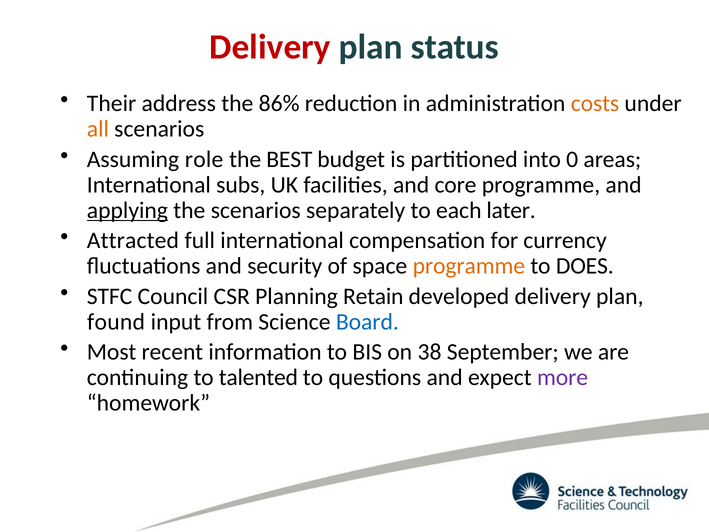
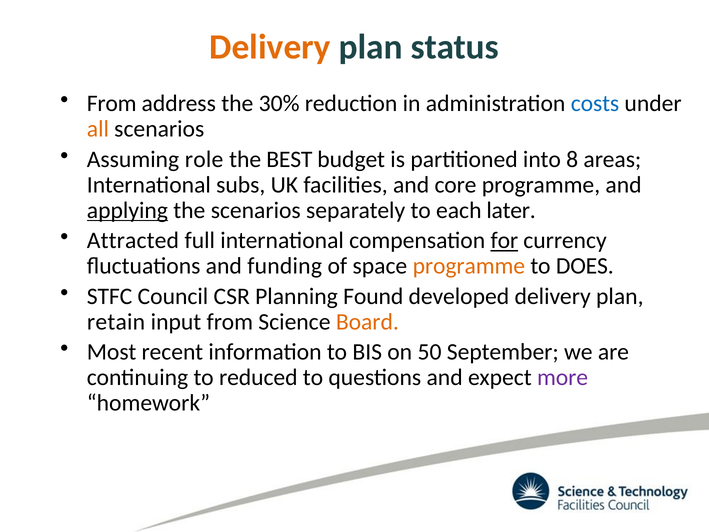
Delivery colour: red -> orange (270, 47)
Their: Their -> From (112, 103)
86%: 86% -> 30% (279, 103)
costs colour: orange -> blue (595, 103)
0: 0 -> 8 (572, 159)
for underline: none -> present (504, 240)
security: security -> funding (285, 266)
Retain: Retain -> Found (373, 296)
found: found -> retain (116, 322)
Board colour: blue -> orange (367, 322)
38: 38 -> 50 (430, 352)
talented: talented -> reduced (258, 377)
